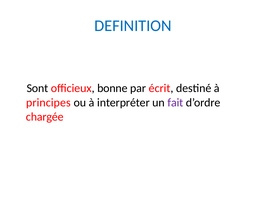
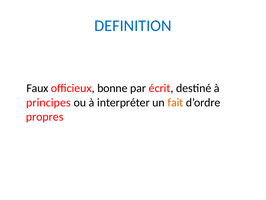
Sont: Sont -> Faux (37, 88)
fait colour: purple -> orange (175, 102)
chargée: chargée -> propres (45, 116)
